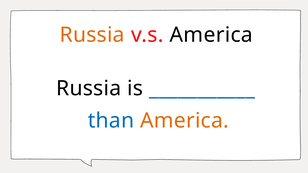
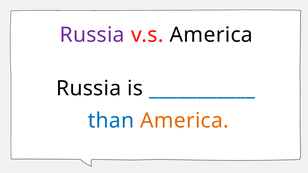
Russia colour: orange -> purple (92, 35)
